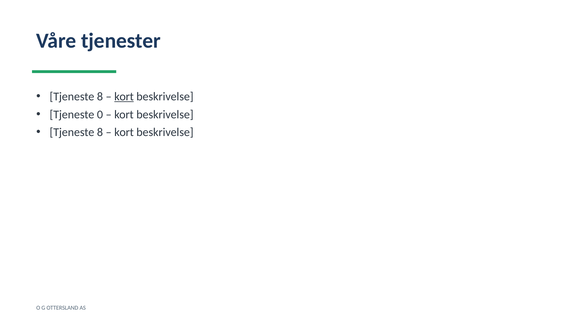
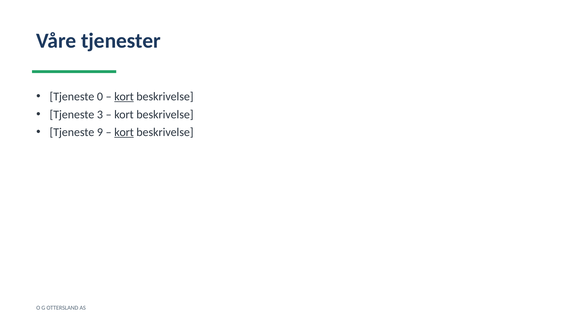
8: 8 -> 0 (100, 97)
0: 0 -> 3 (100, 114)
8: 8 -> 9 (100, 132)
kort underline: none -> present (124, 132)
